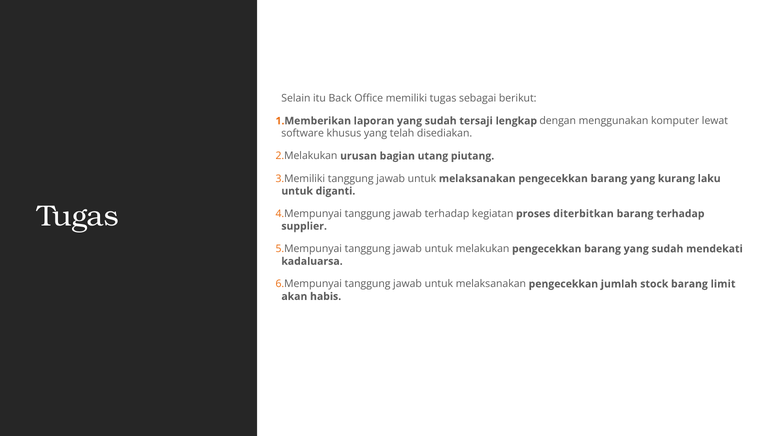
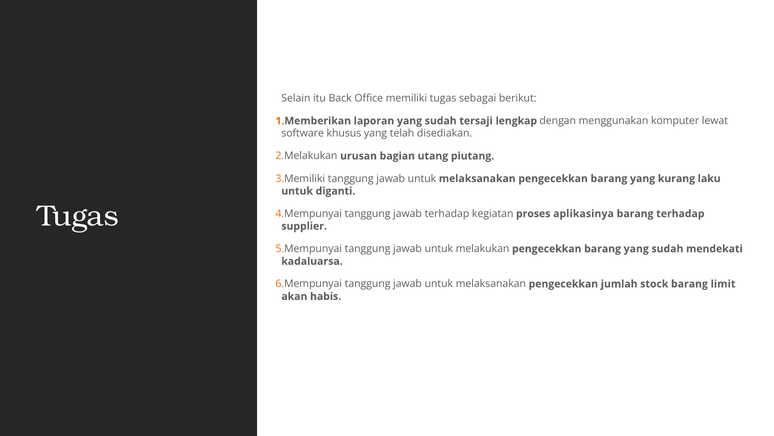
diterbitkan: diterbitkan -> aplikasinya (583, 213)
